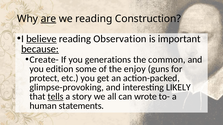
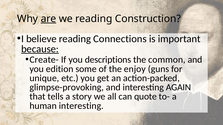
believe underline: present -> none (41, 39)
Observation: Observation -> Connections (120, 39)
generations: generations -> descriptions (108, 60)
protect: protect -> unique (44, 78)
LIKELY: LIKELY -> AGAIN (178, 88)
tells underline: present -> none (55, 97)
wrote: wrote -> quote (146, 97)
human statements: statements -> interesting (81, 106)
